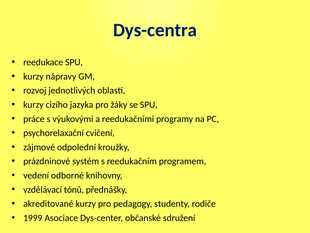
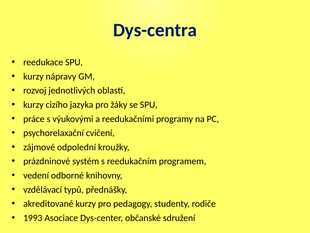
tónů: tónů -> typů (74, 189)
1999: 1999 -> 1993 (33, 217)
